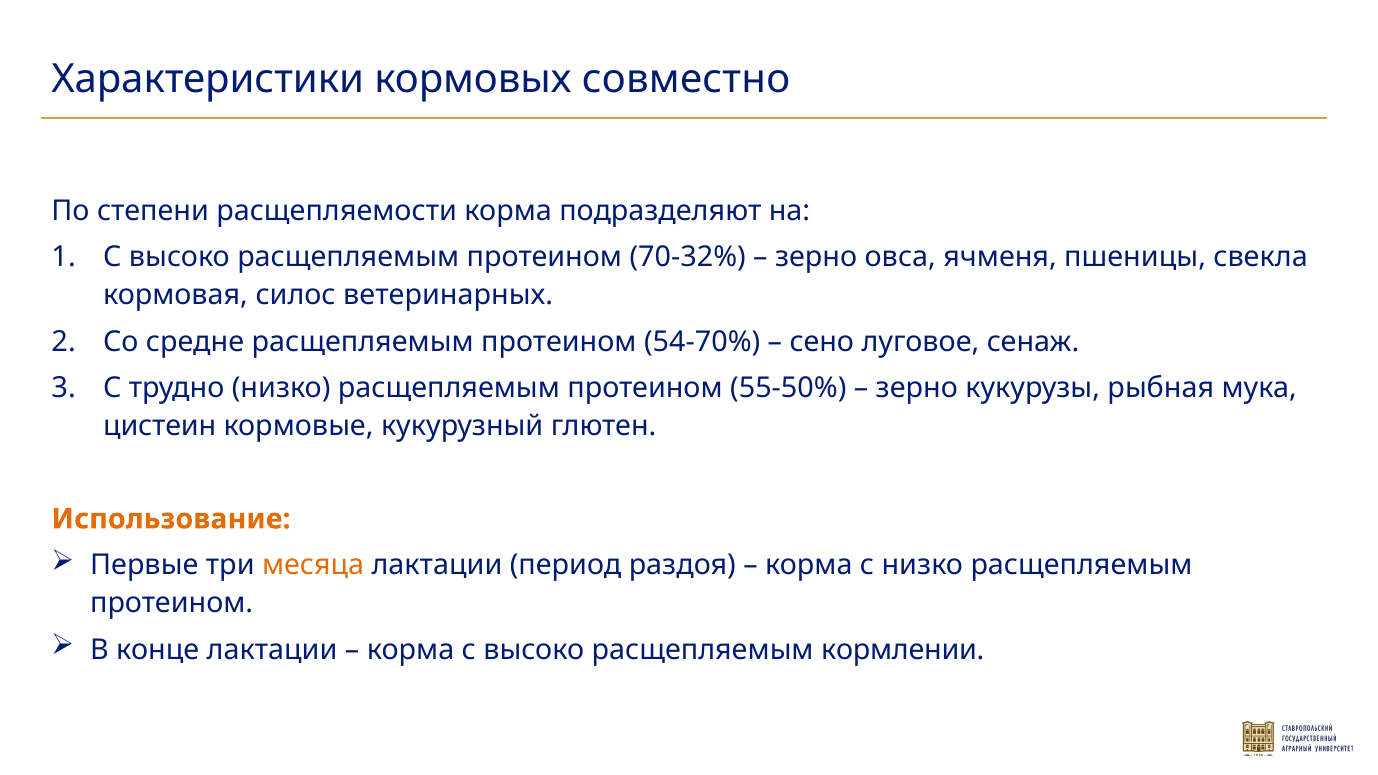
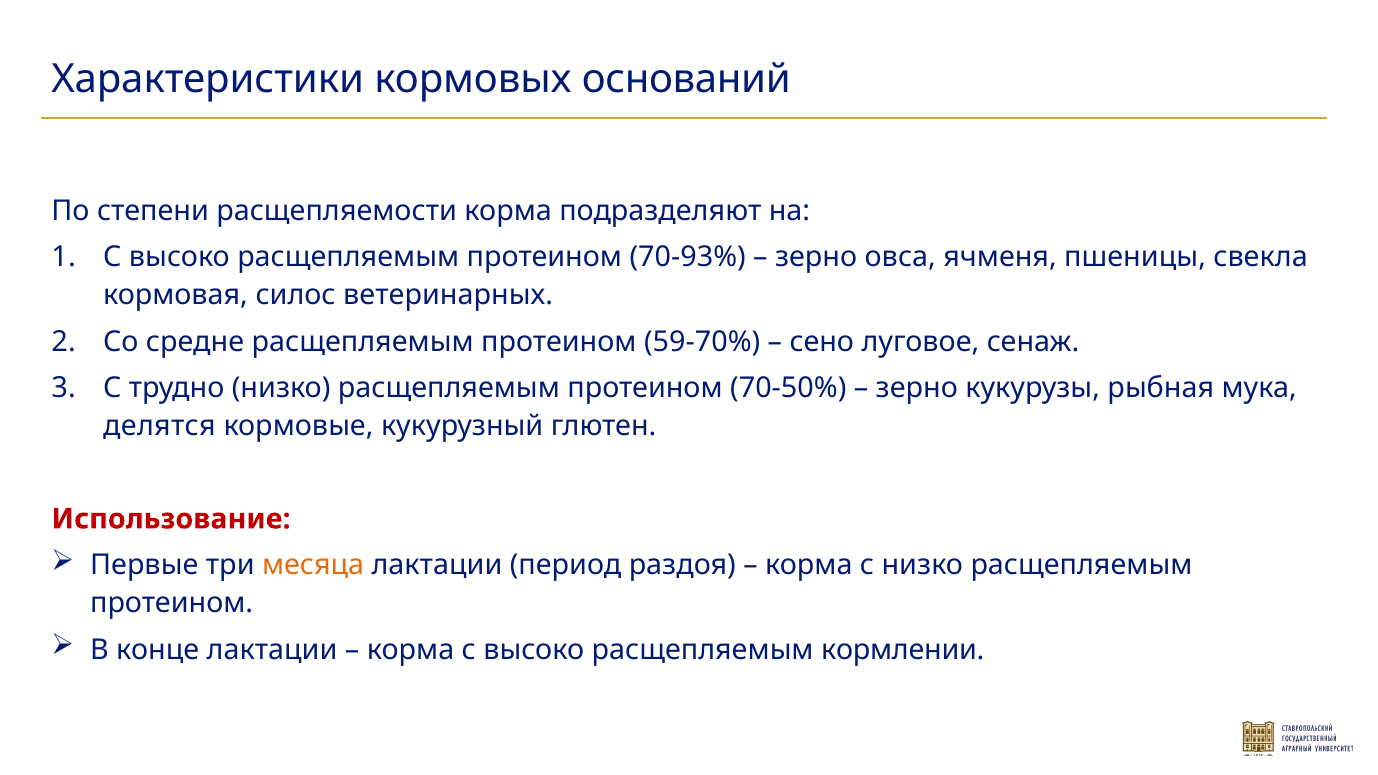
совместно: совместно -> оснований (686, 79)
70-32%: 70-32% -> 70-93% (688, 257)
54-70%: 54-70% -> 59-70% (702, 342)
55-50%: 55-50% -> 70-50% (788, 388)
цистеин: цистеин -> делятся (159, 426)
Использование colour: orange -> red (171, 519)
